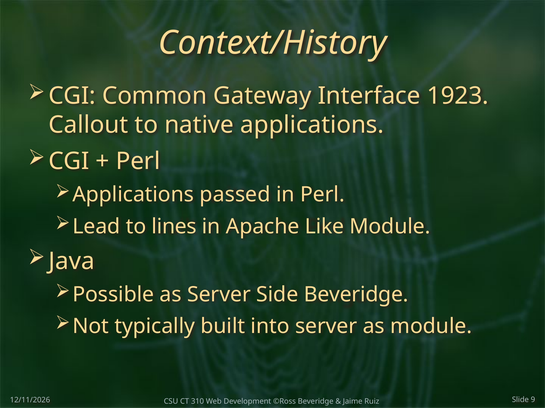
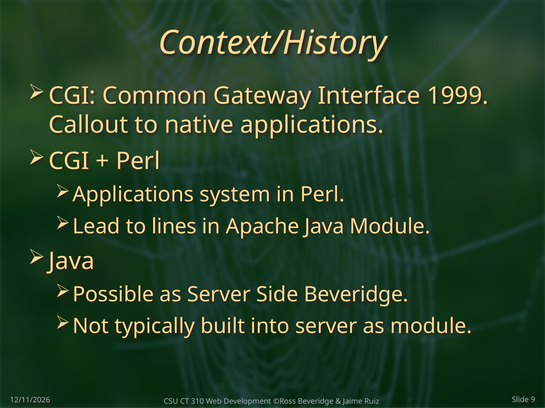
1923: 1923 -> 1999 (458, 96)
passed: passed -> system (235, 195)
Apache Like: Like -> Java (325, 227)
